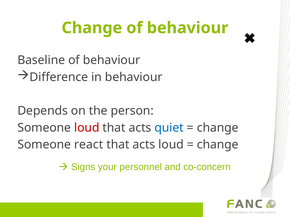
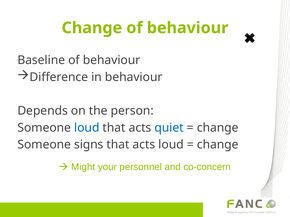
loud colour: red -> blue (87, 128)
react: react -> signs (89, 145)
Signs: Signs -> Might (83, 167)
